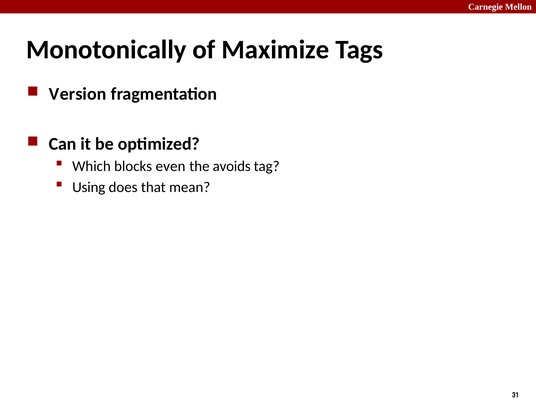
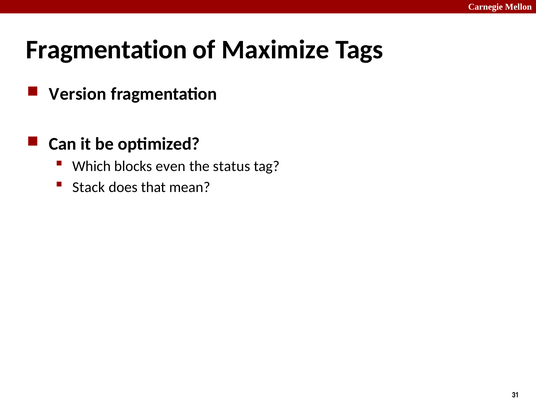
Monotonically: Monotonically -> Fragmentation (106, 50)
avoids: avoids -> status (232, 166)
Using: Using -> Stack (89, 187)
